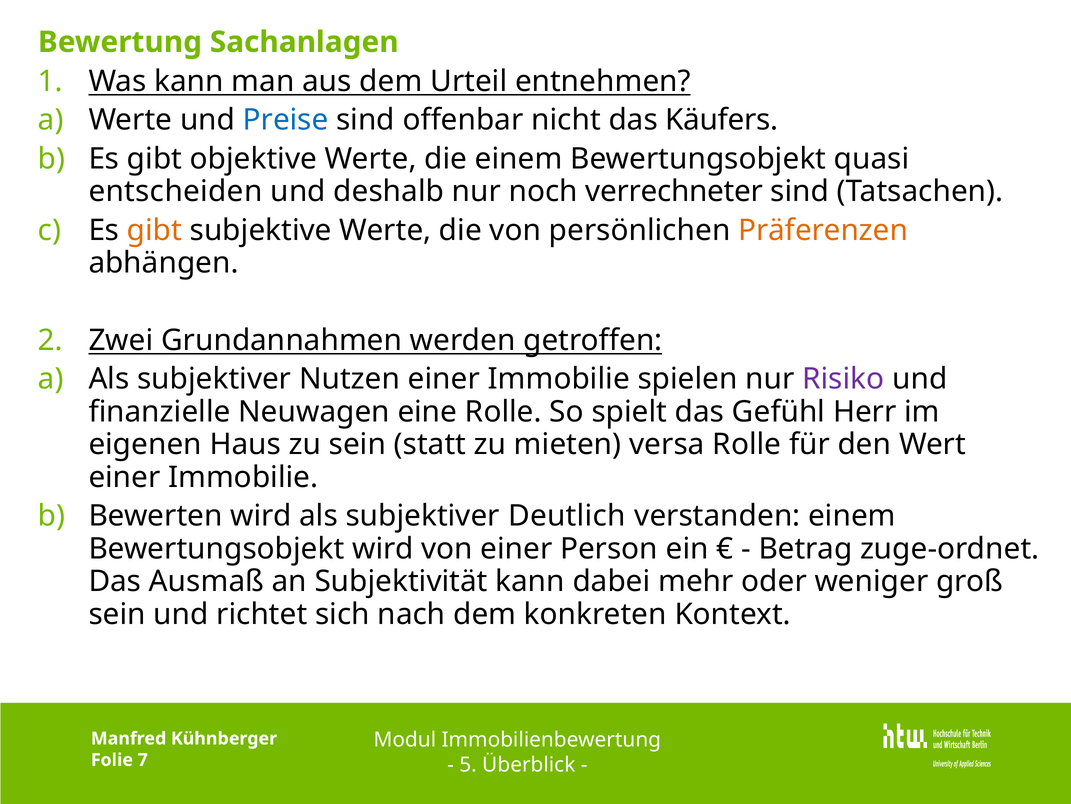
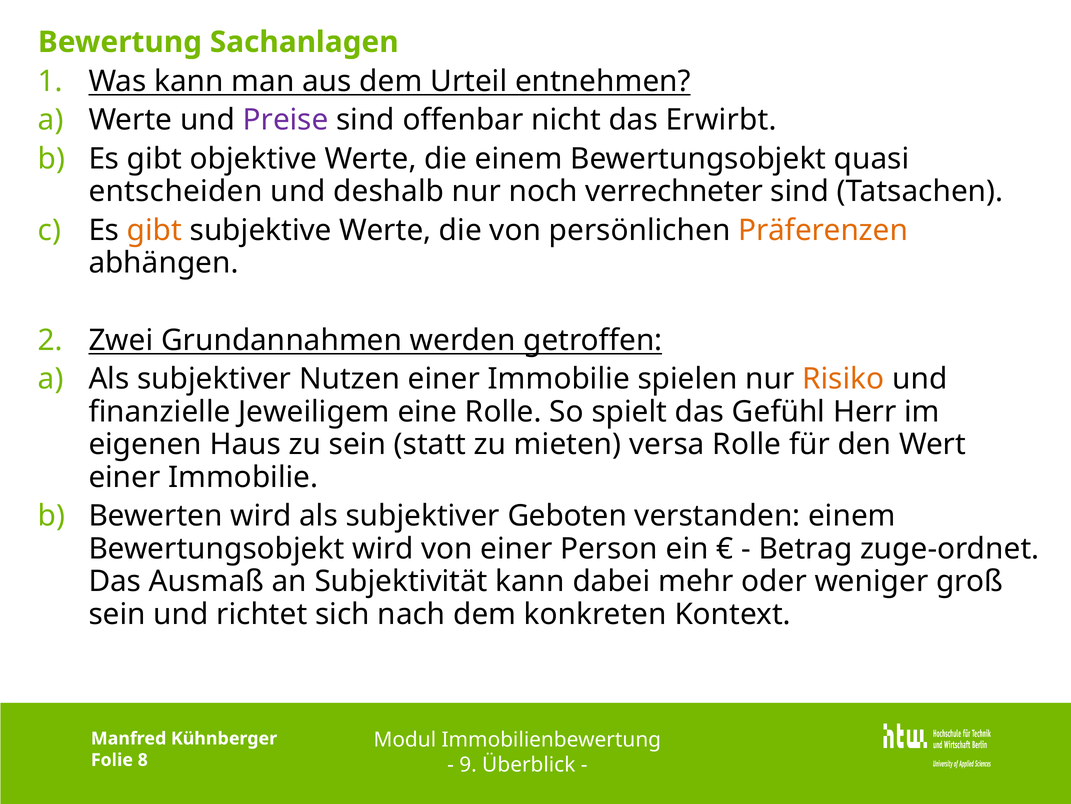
Preise colour: blue -> purple (286, 120)
Käufers: Käufers -> Erwirbt (721, 120)
Risiko colour: purple -> orange (843, 379)
Neuwagen: Neuwagen -> Jeweiligem (314, 411)
Deutlich: Deutlich -> Geboten (567, 516)
7: 7 -> 8 (143, 759)
5: 5 -> 9 (468, 764)
